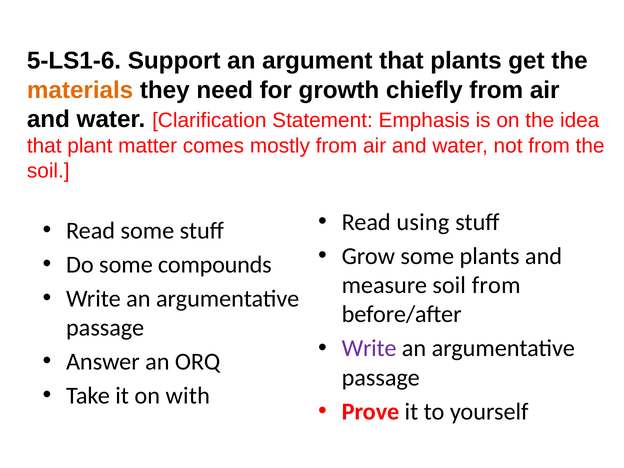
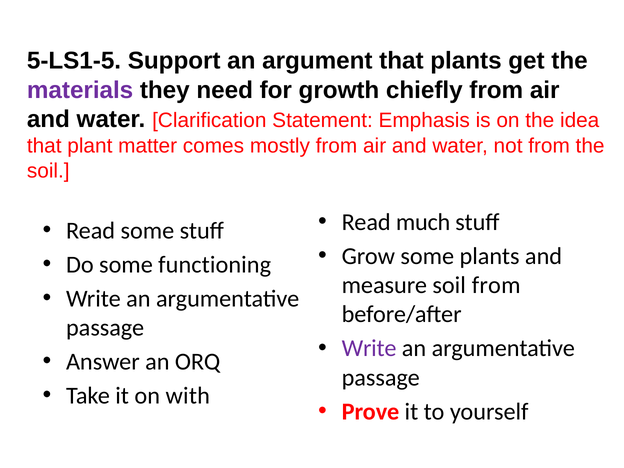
5-LS1-6: 5-LS1-6 -> 5-LS1-5 (74, 61)
materials colour: orange -> purple (80, 90)
using: using -> much (423, 222)
compounds: compounds -> functioning (215, 265)
